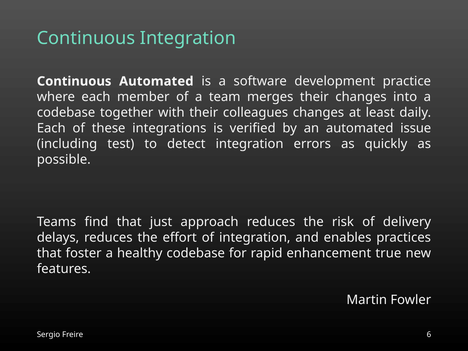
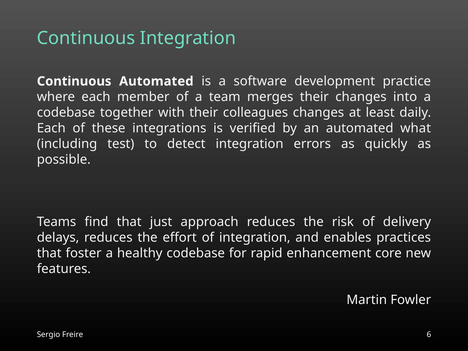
issue: issue -> what (416, 128)
true: true -> core (388, 253)
